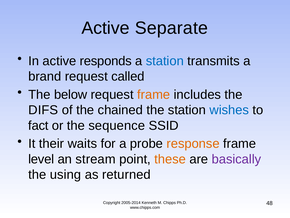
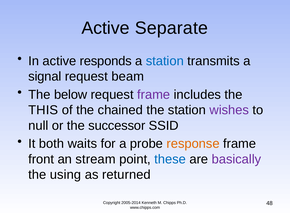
brand: brand -> signal (45, 76)
called: called -> beam (128, 76)
frame colour: orange -> purple (154, 94)
DIFS: DIFS -> THIS (43, 110)
wishes colour: blue -> purple (229, 110)
fact: fact -> null (38, 125)
sequence: sequence -> successor (117, 125)
their: their -> both (52, 143)
level: level -> front (41, 159)
these colour: orange -> blue (170, 159)
